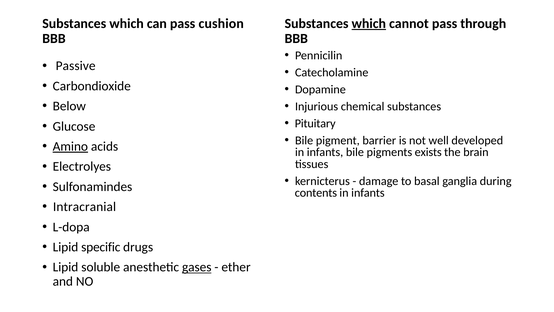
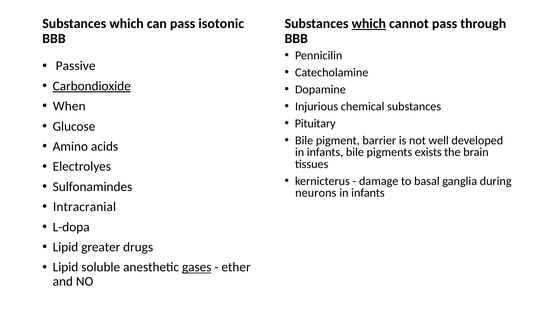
cushion: cushion -> isotonic (221, 23)
Carbondioxide underline: none -> present (92, 86)
Below: Below -> When (69, 106)
Amino underline: present -> none (70, 146)
contents: contents -> neurons (316, 193)
specific: specific -> greater (101, 247)
